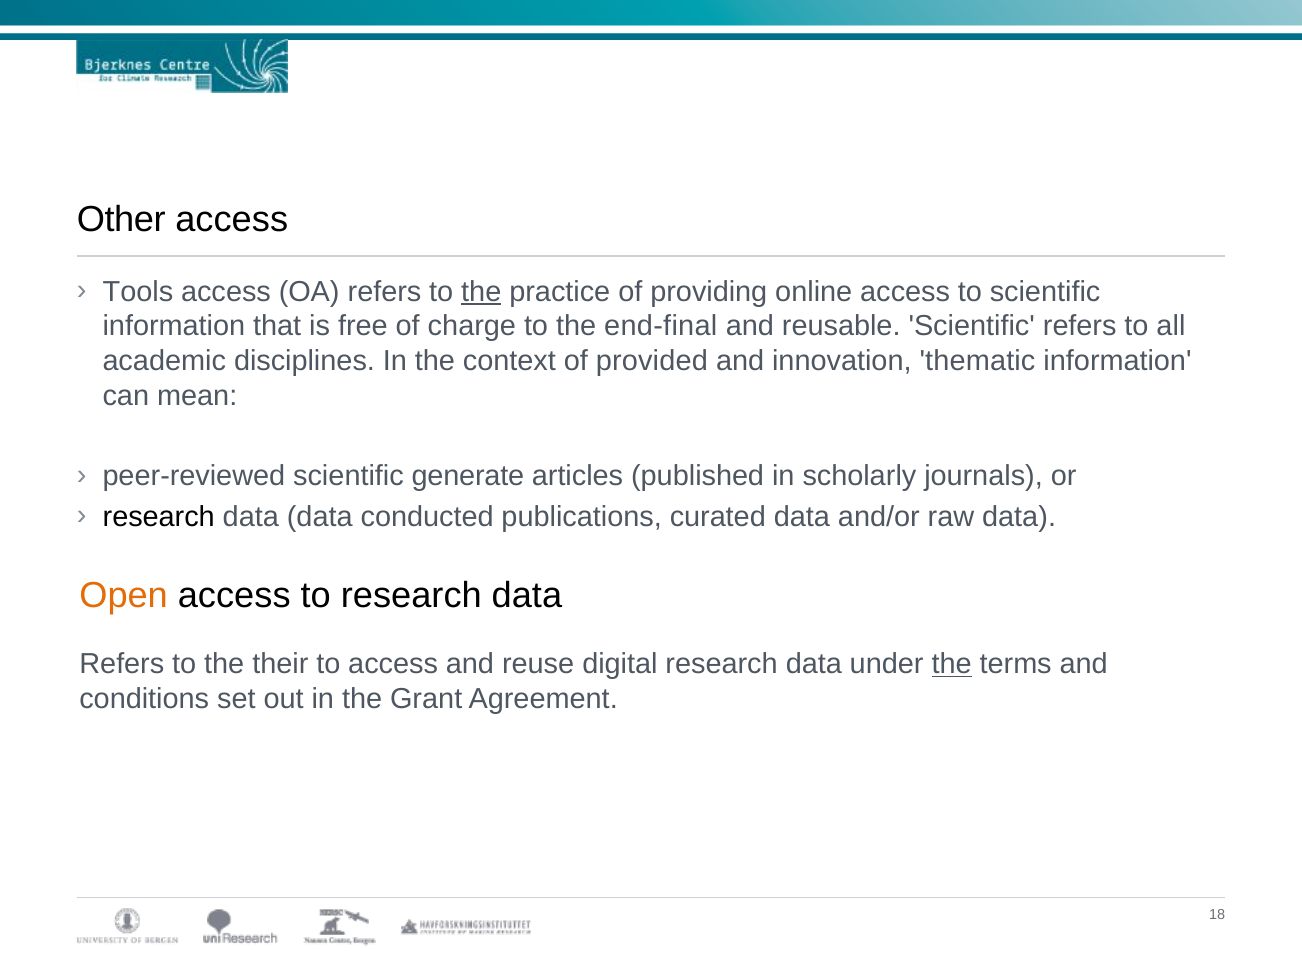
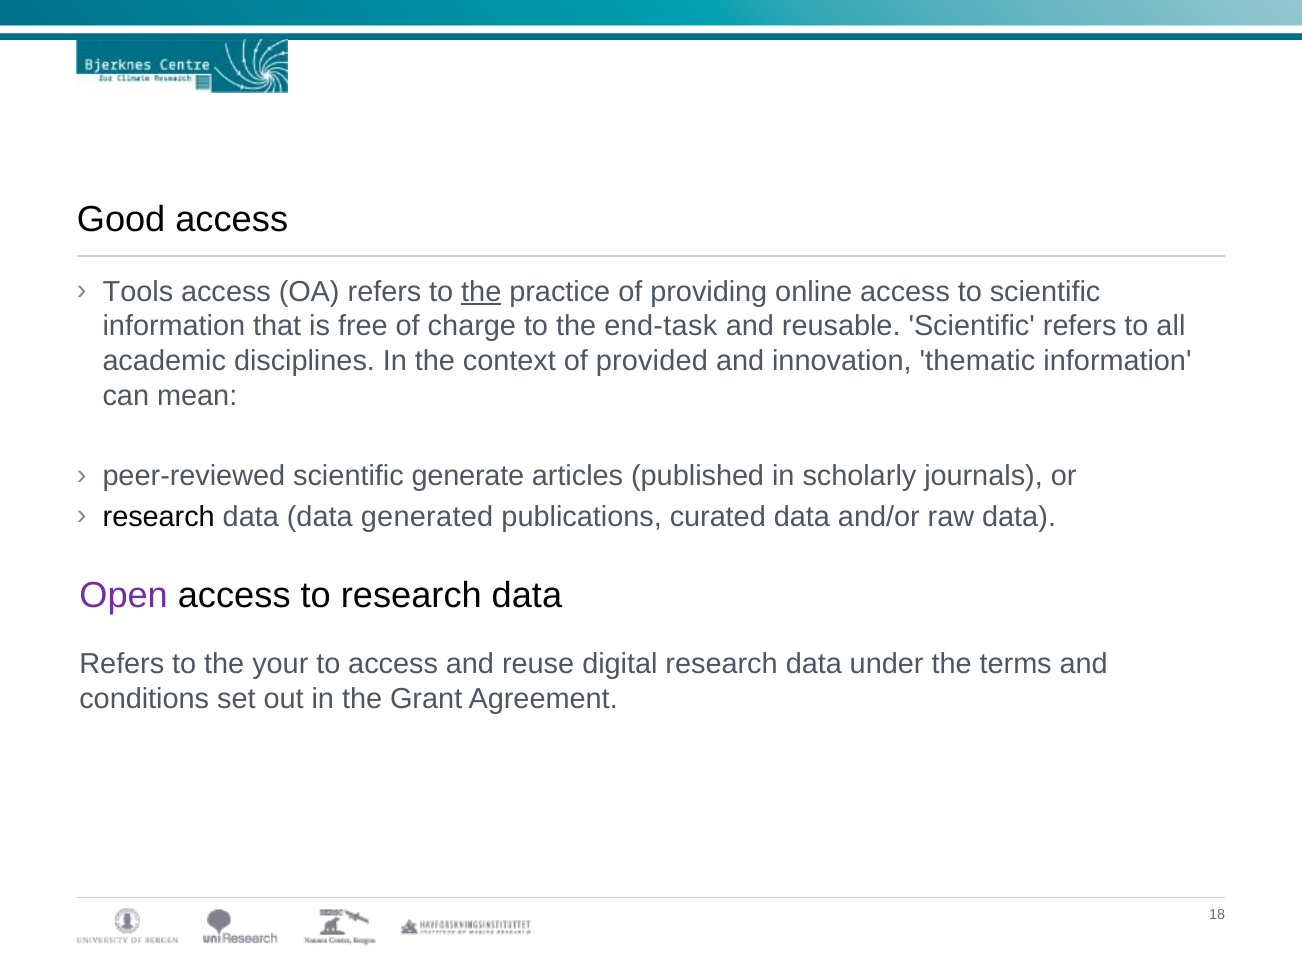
Other: Other -> Good (121, 219)
end-final: end-final -> end-task (661, 326)
conducted: conducted -> generated (427, 517)
Open colour: orange -> purple (124, 596)
their: their -> your (280, 664)
the underline: present -> none (952, 664)
